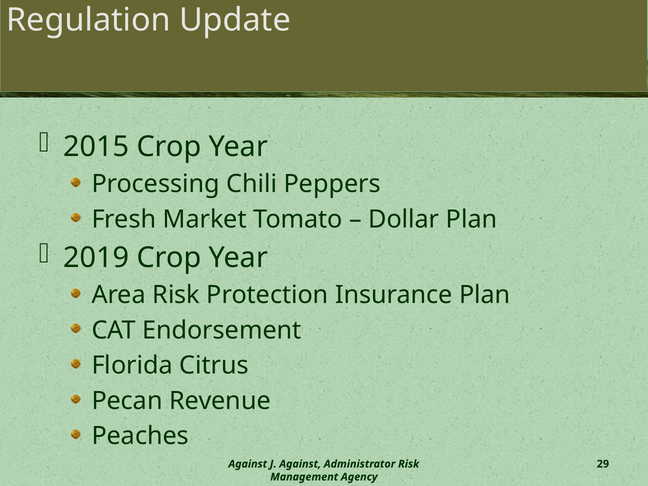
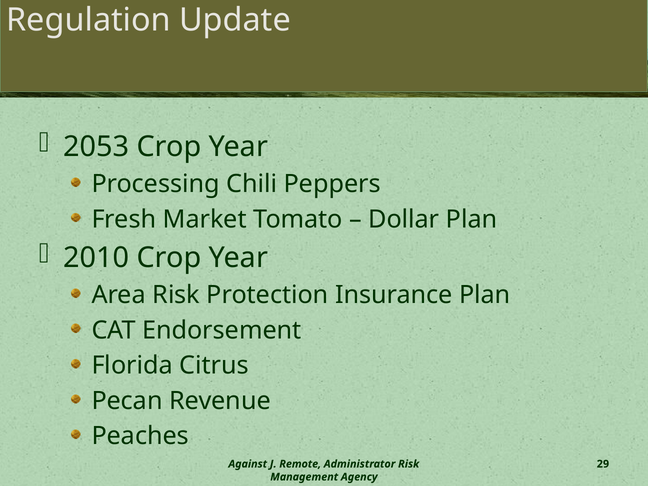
2015: 2015 -> 2053 (96, 147)
2019: 2019 -> 2010 (96, 258)
J Against: Against -> Remote (300, 464)
